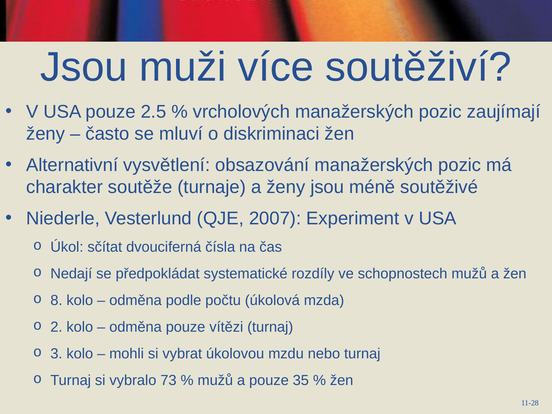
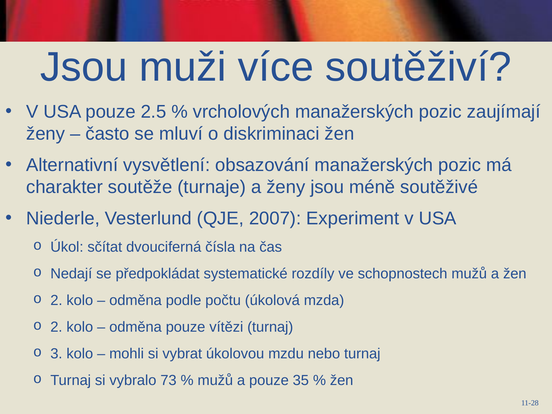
8: 8 -> 2 (56, 300)
